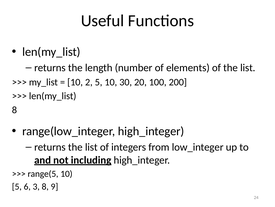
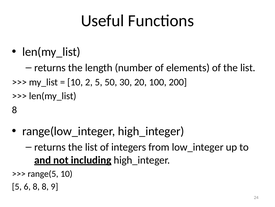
5 10: 10 -> 50 (111, 82)
6 3: 3 -> 8 (36, 186)
